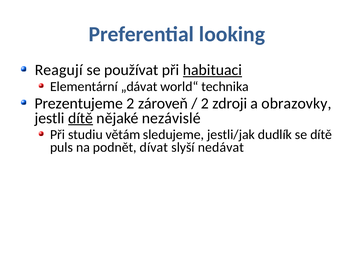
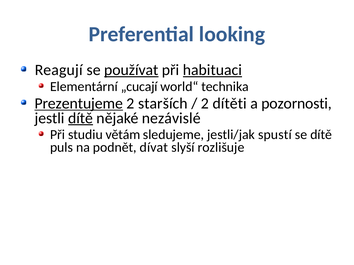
používat underline: none -> present (131, 70)
„dávat: „dávat -> „cucají (139, 87)
Prezentujeme underline: none -> present (79, 104)
zároveň: zároveň -> starších (163, 104)
zdroji: zdroji -> dítěti (230, 104)
obrazovky: obrazovky -> pozornosti (297, 104)
dudlík: dudlík -> spustí (275, 135)
nedávat: nedávat -> rozlišuje (221, 148)
